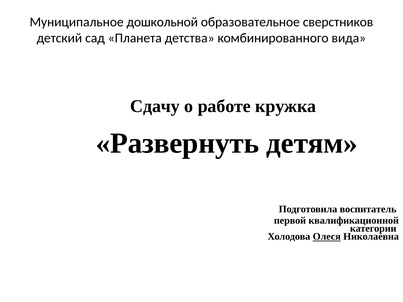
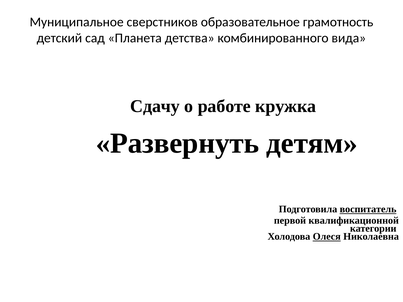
дошкольной: дошкольной -> сверстников (162, 22)
сверстников: сверстников -> грамотность (338, 22)
воспитатель underline: none -> present (368, 209)
